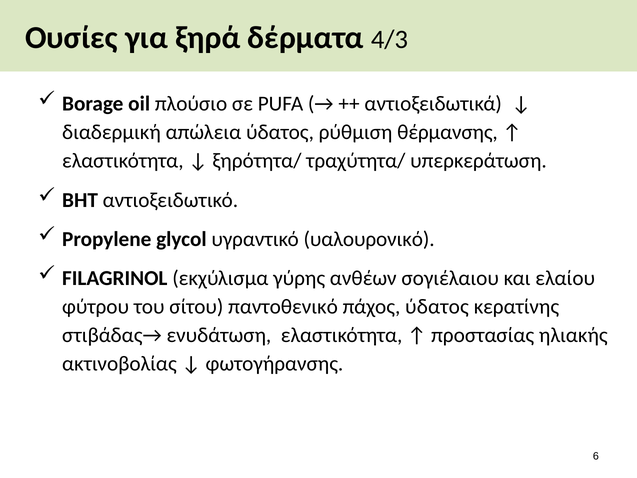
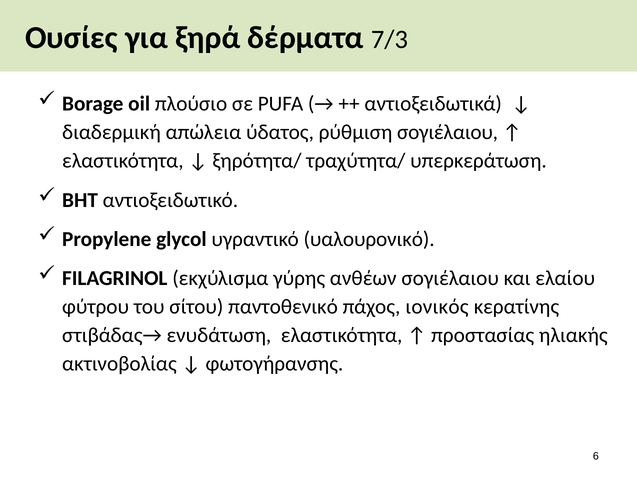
4/3: 4/3 -> 7/3 (389, 40)
ρύθμιση θέρμανσης: θέρμανσης -> σογιέλαιου (448, 132)
πάχος ύδατος: ύδατος -> ιονικός (437, 307)
